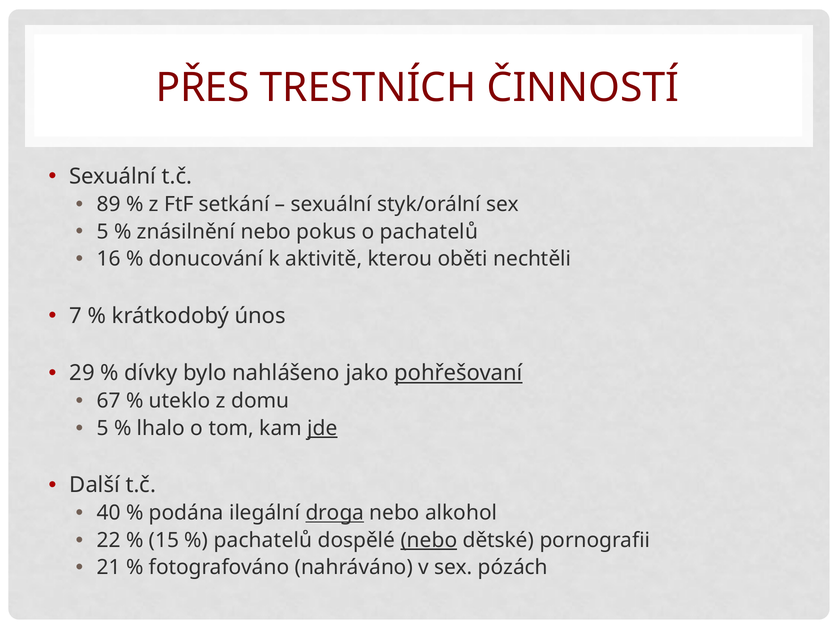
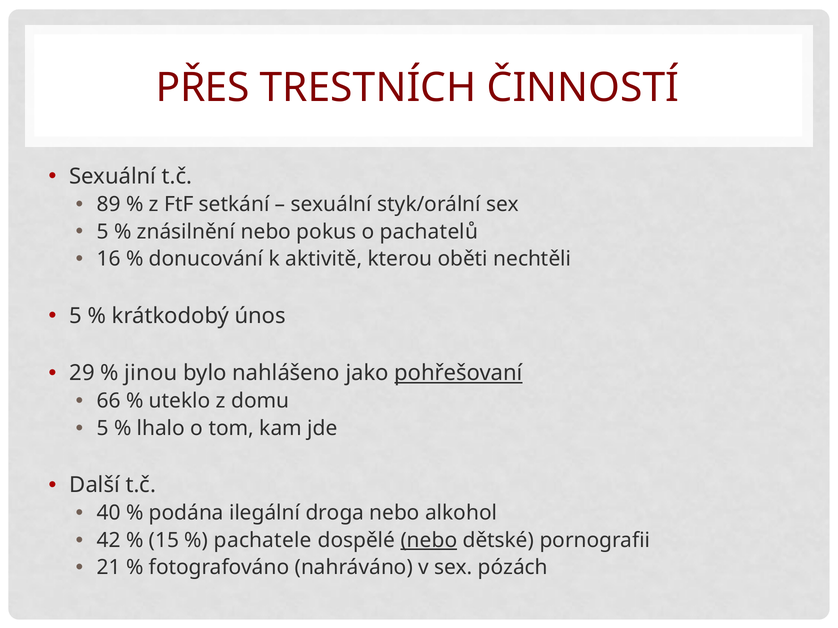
7: 7 -> 5 (76, 316)
dívky: dívky -> jinou (151, 373)
67: 67 -> 66 (109, 401)
jde underline: present -> none (323, 429)
droga underline: present -> none (335, 513)
22: 22 -> 42 (109, 541)
pachatelů: pachatelů -> pachatele (263, 541)
